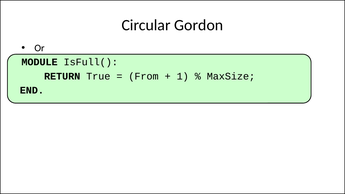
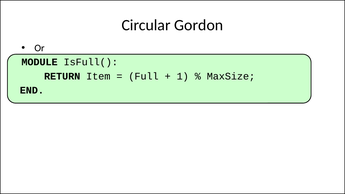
True: True -> Item (98, 76)
From: From -> Full (144, 76)
